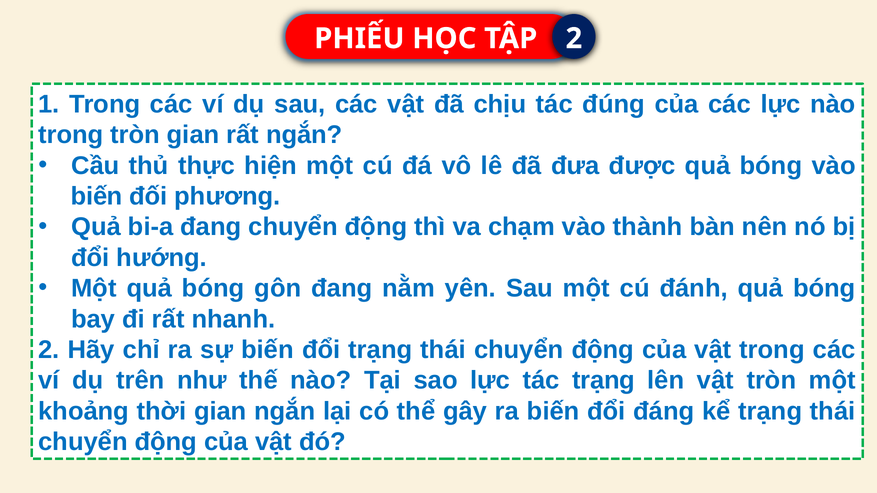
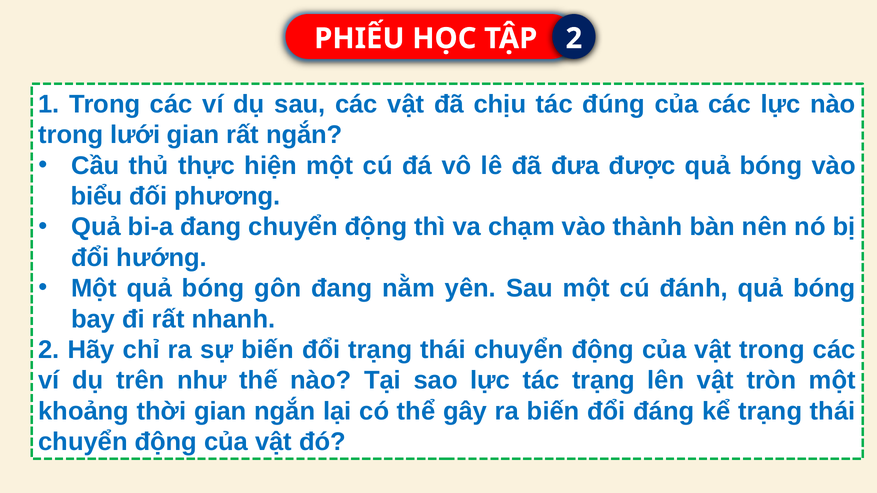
trong tròn: tròn -> lưới (135, 135)
biến: biến -> biểu (97, 196)
